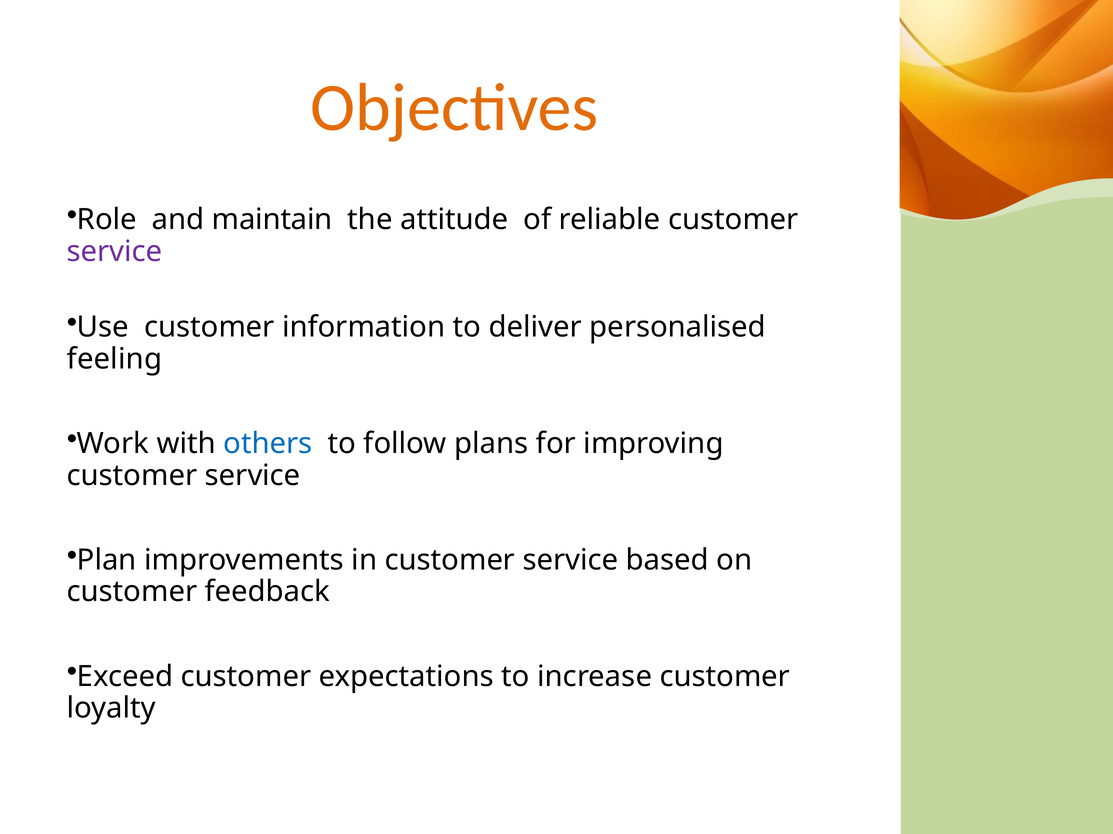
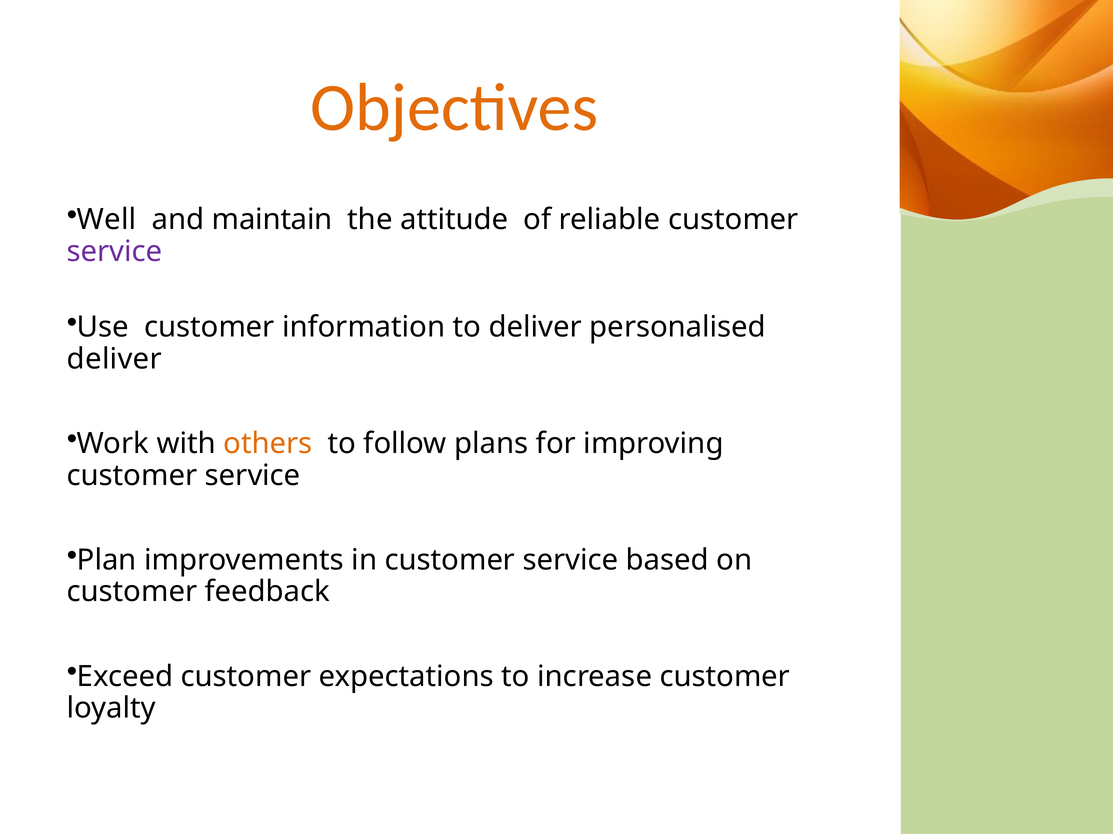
Role: Role -> Well (107, 220)
feeling: feeling -> deliver (114, 359)
others colour: blue -> orange (268, 444)
